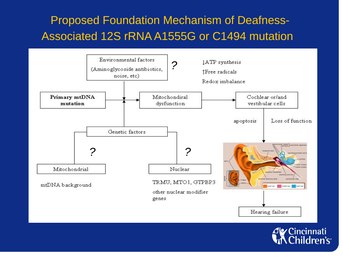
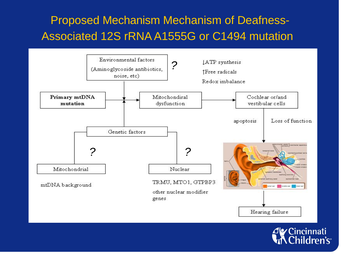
Proposed Foundation: Foundation -> Mechanism (131, 20)
